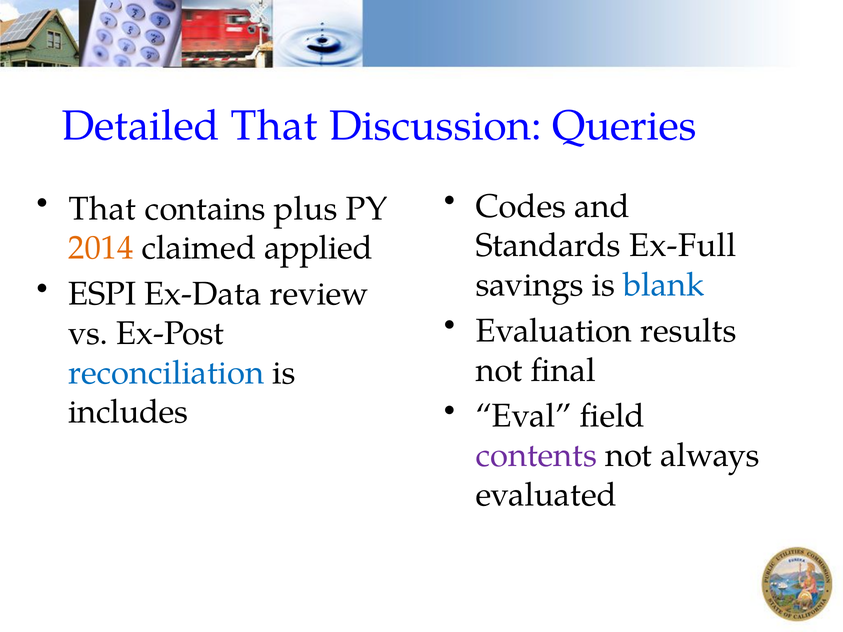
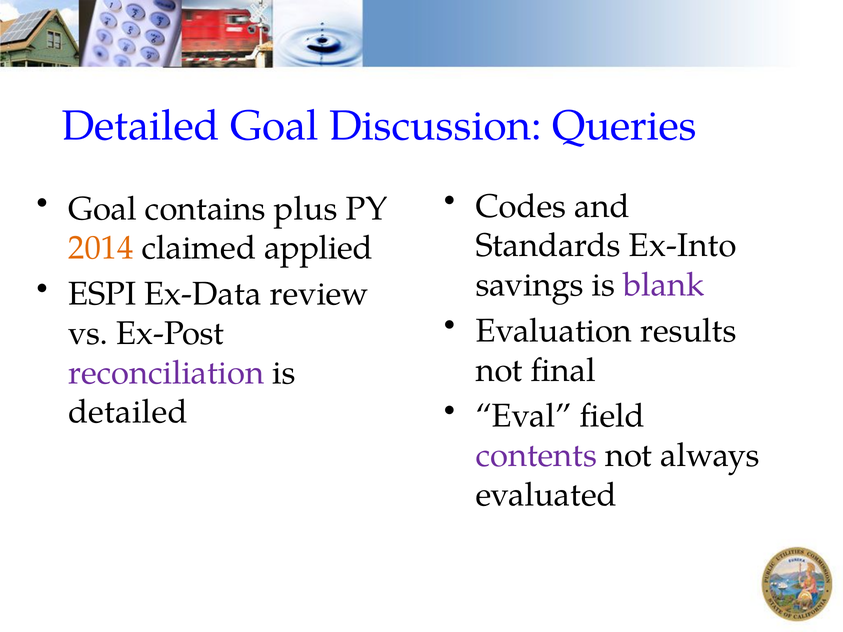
Detailed That: That -> Goal (274, 126)
That: That -> Goal (103, 209)
Ex-Full: Ex-Full -> Ex-Into (683, 246)
blank colour: blue -> purple (664, 285)
reconciliation colour: blue -> purple (166, 373)
includes: includes -> detailed (128, 412)
